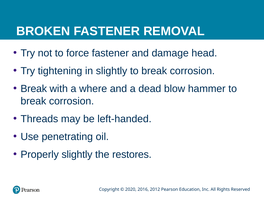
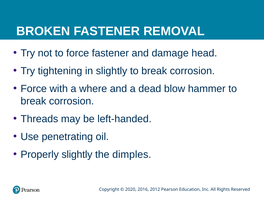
Break: Break -> Force (34, 89)
restores: restores -> dimples (132, 155)
